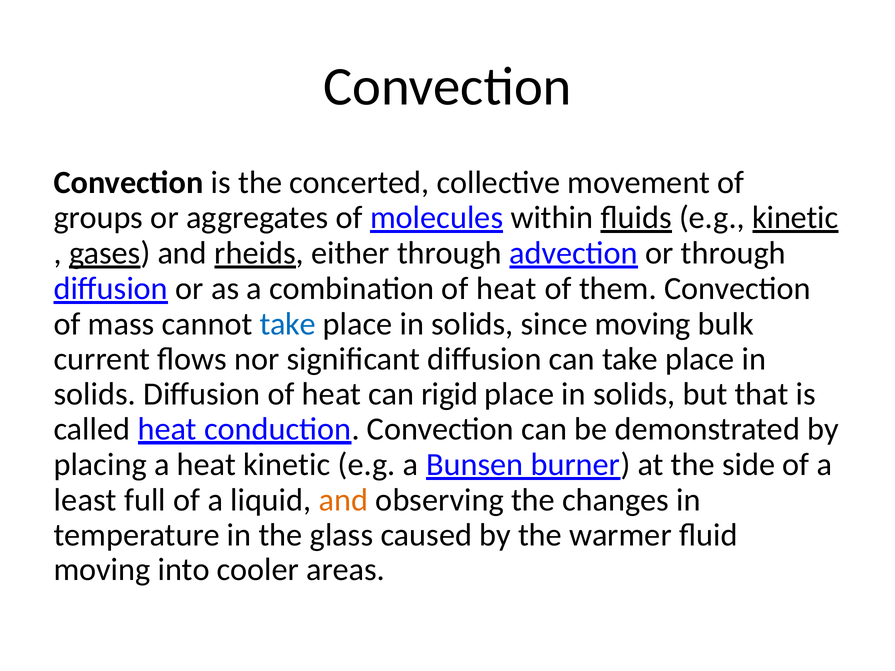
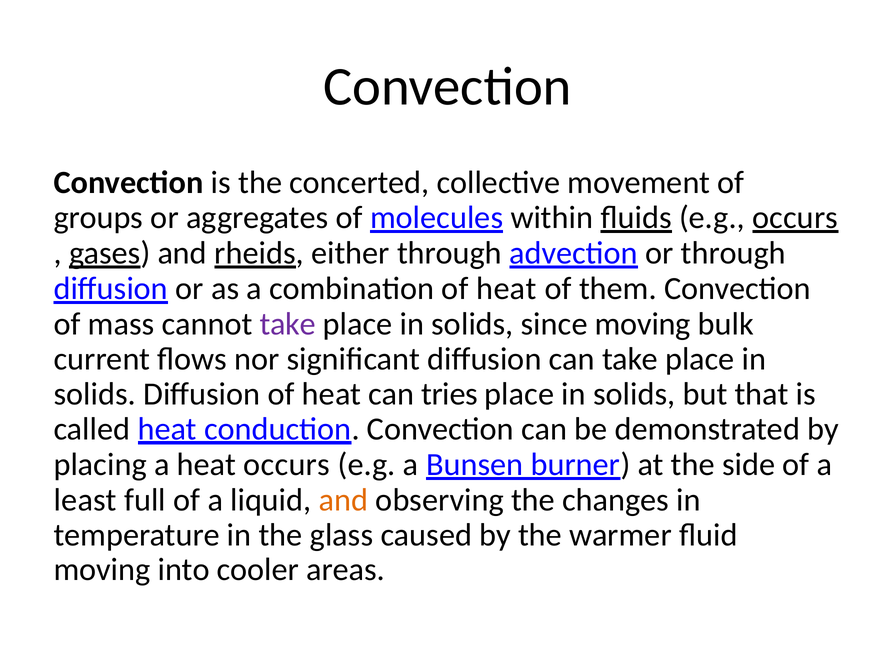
e.g kinetic: kinetic -> occurs (795, 218)
take colour: blue -> purple (288, 324)
rigid: rigid -> tries (450, 394)
heat kinetic: kinetic -> occurs (287, 465)
